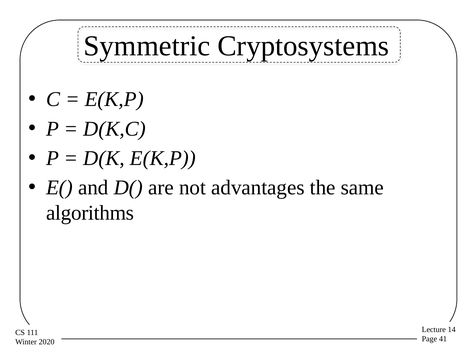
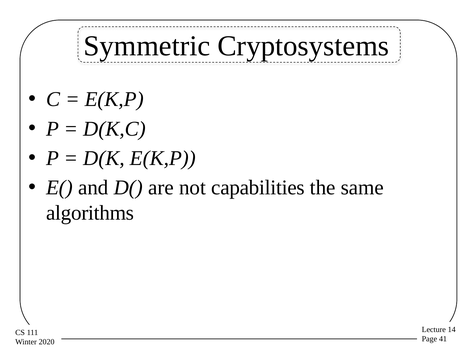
advantages: advantages -> capabilities (258, 188)
